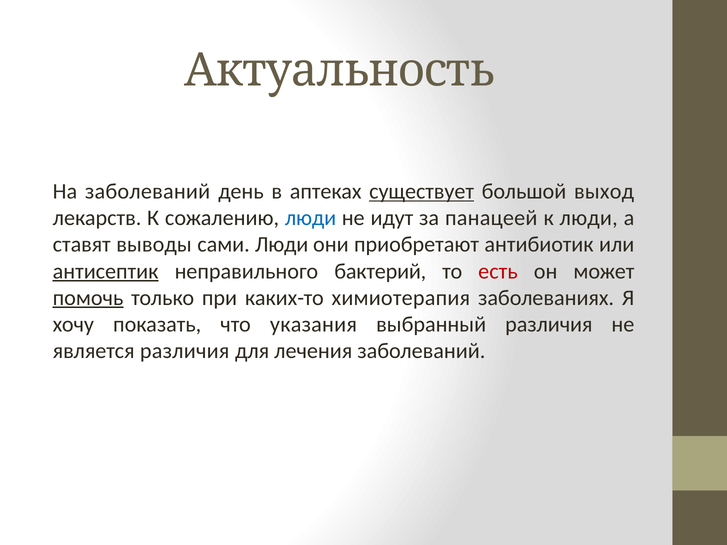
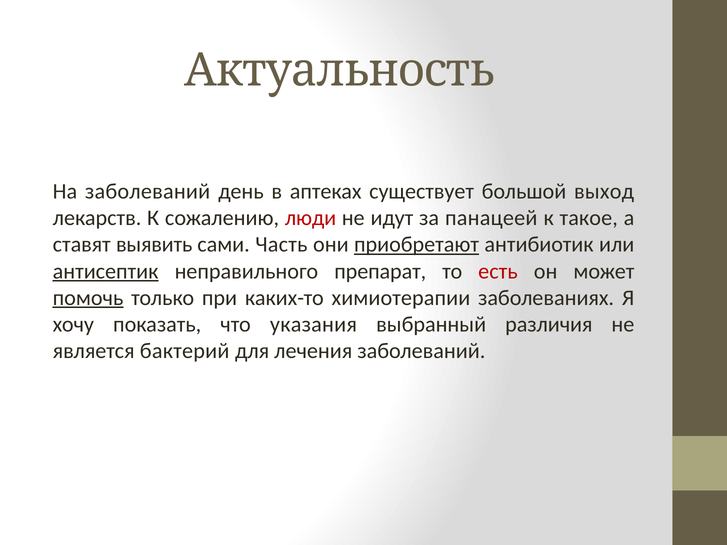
существует underline: present -> none (422, 192)
люди colour: blue -> red (311, 218)
к люди: люди -> такое (589, 218)
выводы: выводы -> выявить (154, 245)
сами Люди: Люди -> Часть (281, 245)
приобретают underline: none -> present (417, 245)
бактерий: бактерий -> препарат (380, 271)
химиотерапия: химиотерапия -> химиотерапии (401, 298)
является различия: различия -> бактерий (185, 351)
